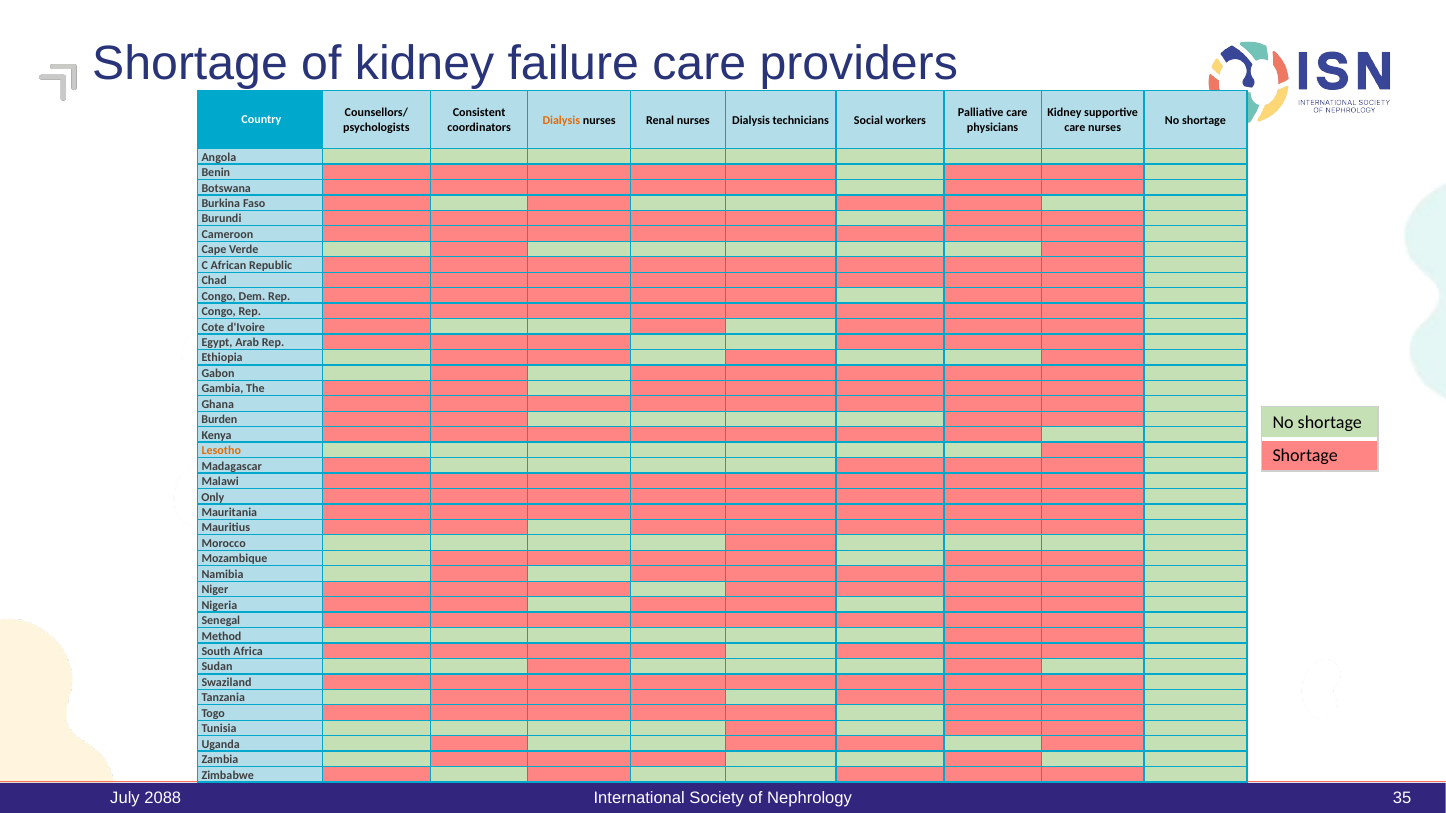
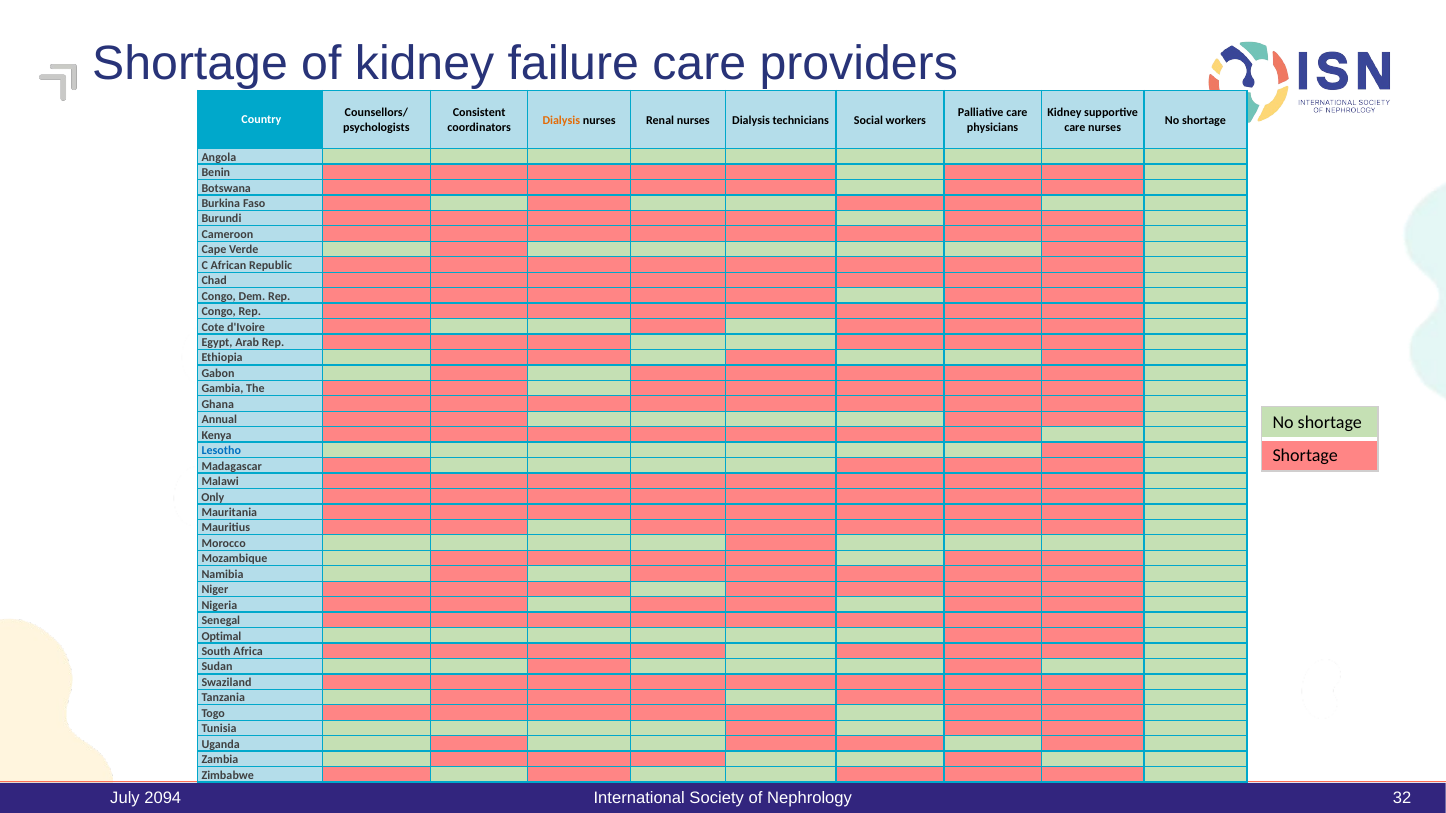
Burden: Burden -> Annual (219, 420)
Lesotho colour: orange -> blue (221, 451)
Method: Method -> Optimal (221, 636)
2088: 2088 -> 2094 (163, 798)
35: 35 -> 32 (1402, 798)
